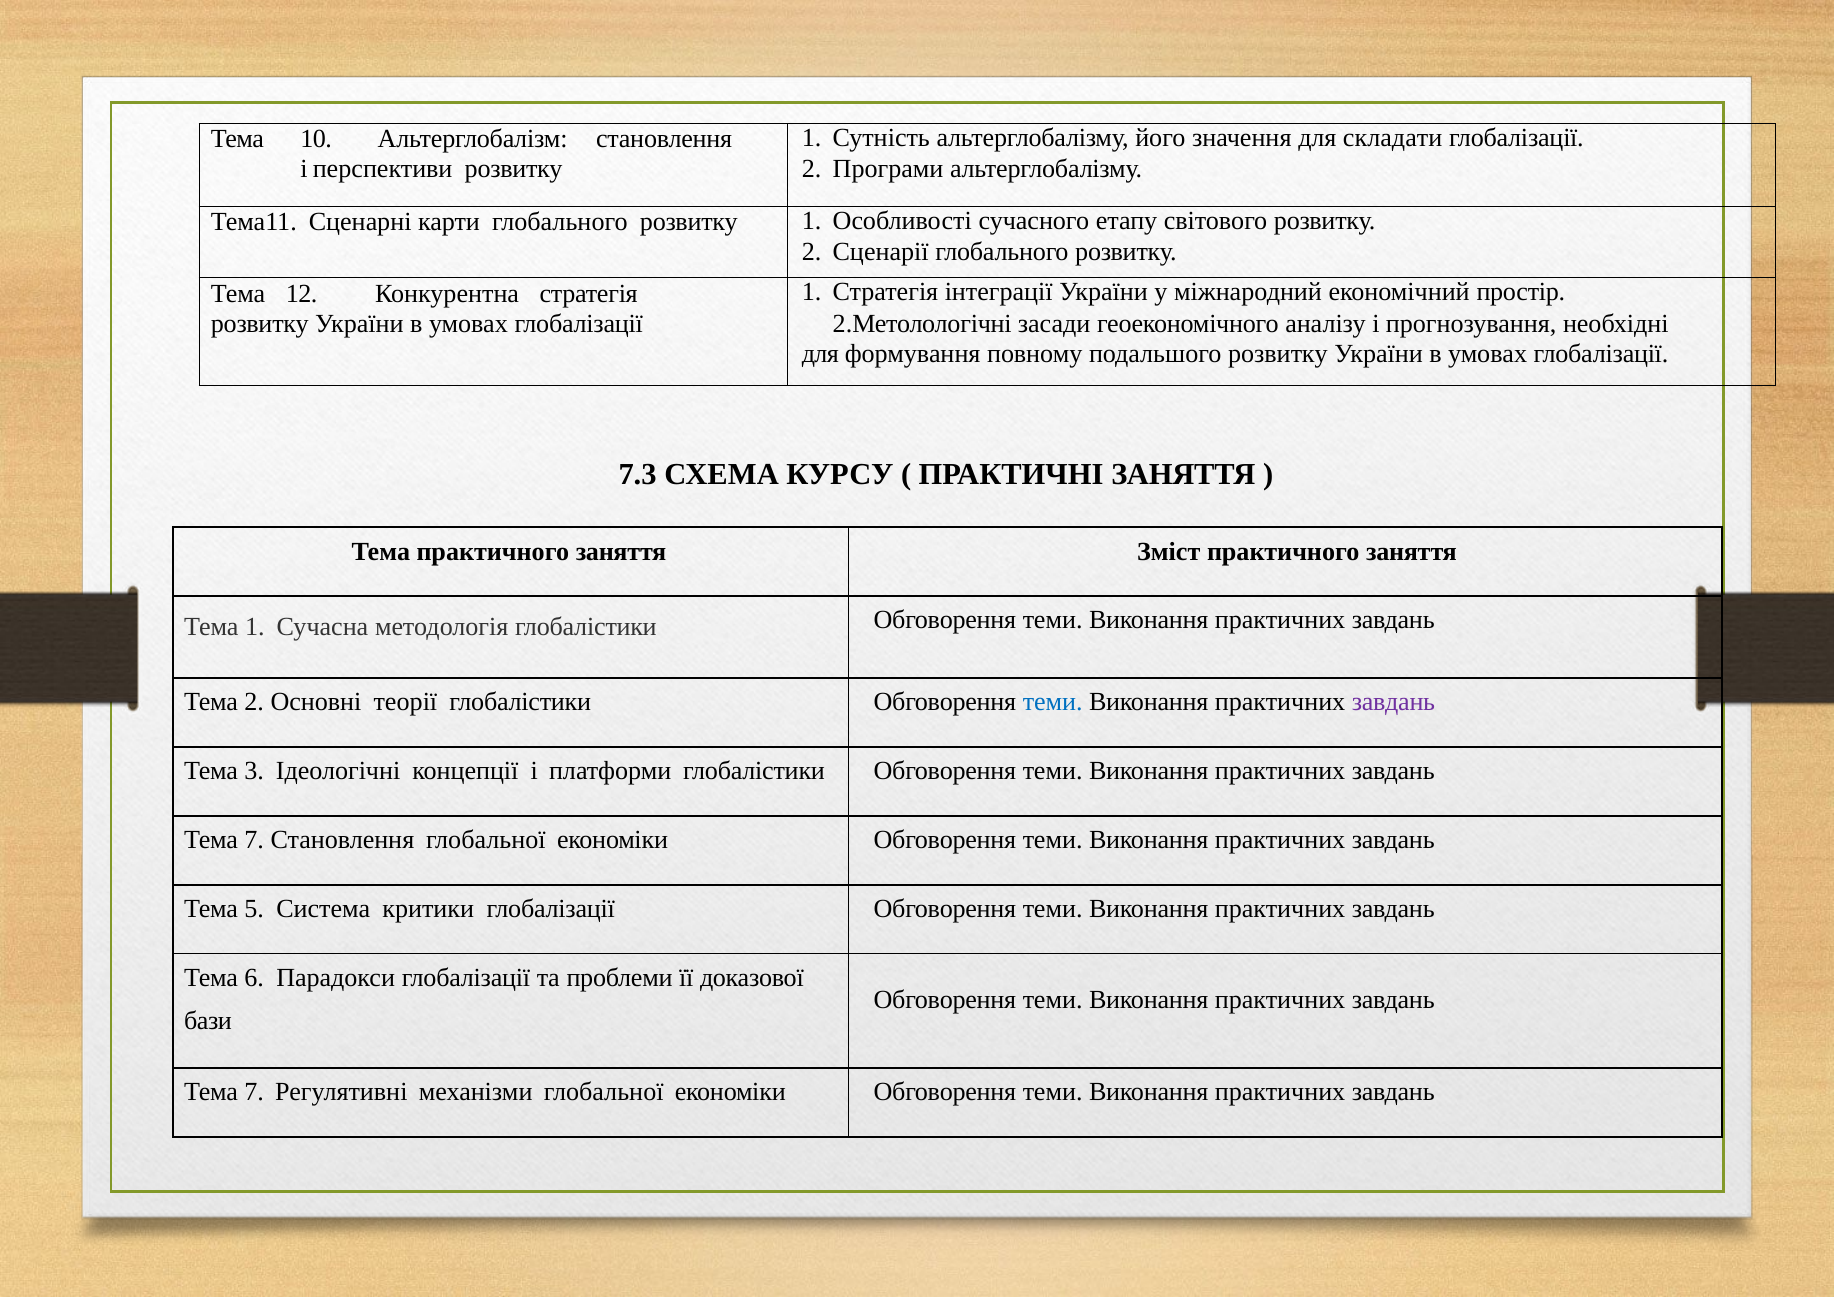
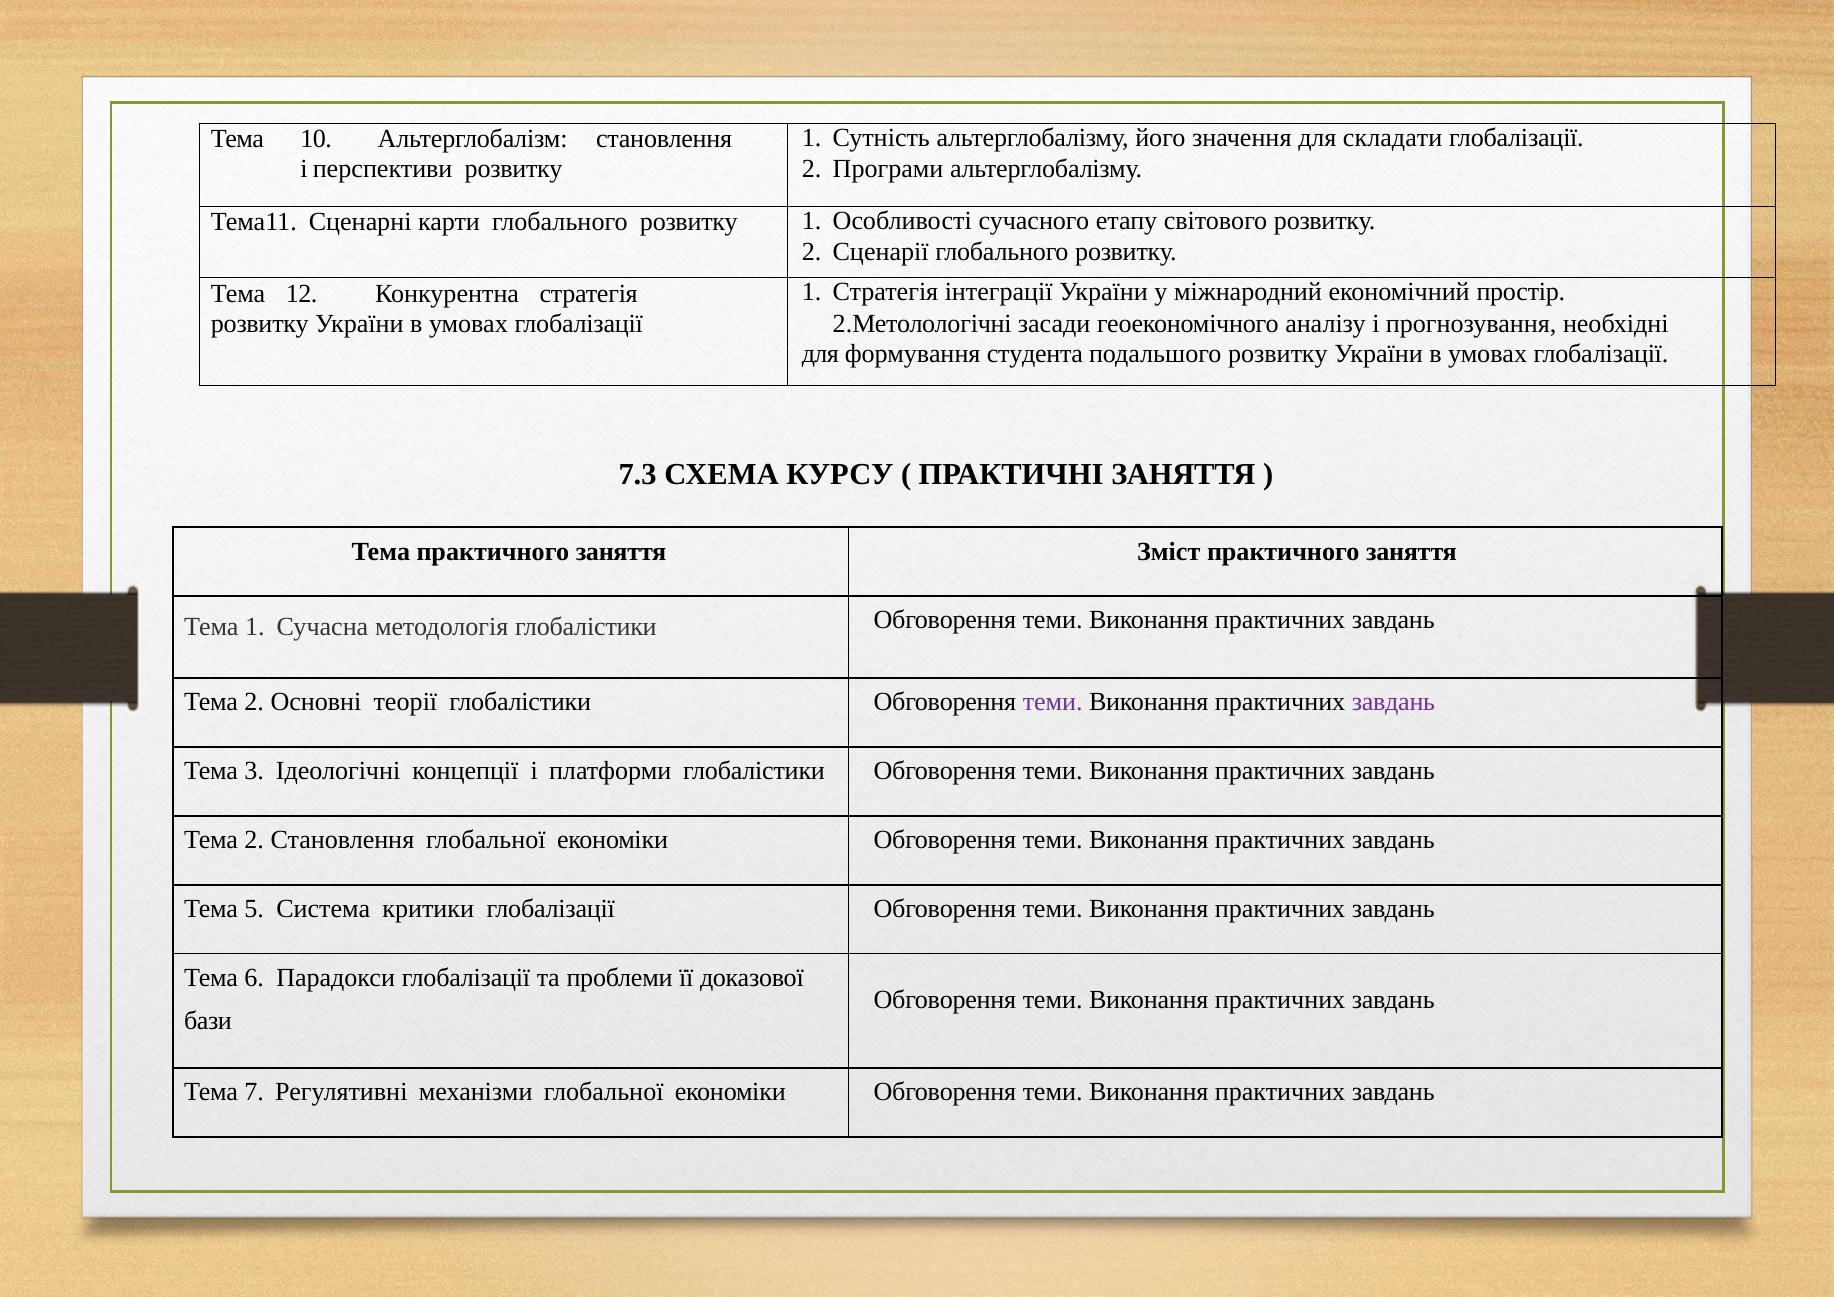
повному: повному -> студента (1035, 354)
теми colour: blue -> purple (1053, 702)
7: 7 -> 2 (254, 840)
